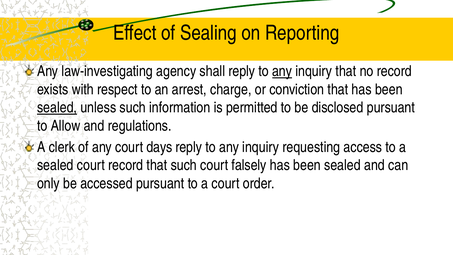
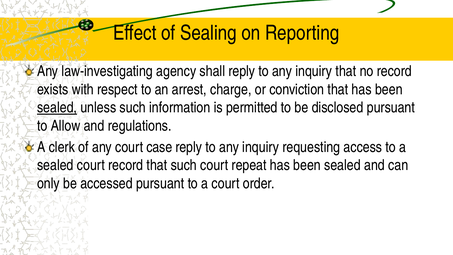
any underline: present -> none (282, 71)
days: days -> case (159, 147)
falsely: falsely -> repeat (249, 165)
